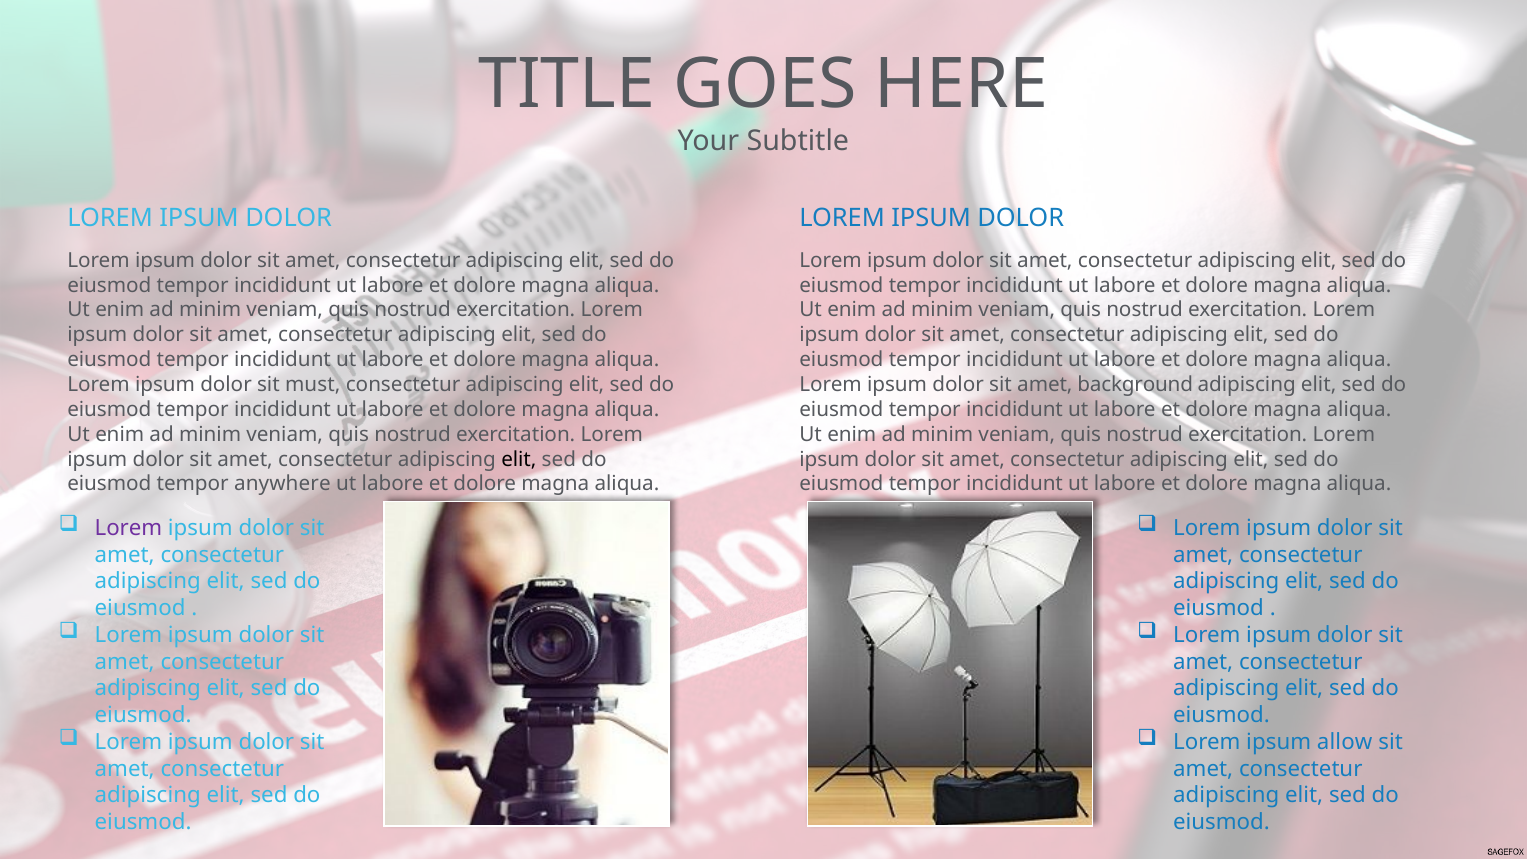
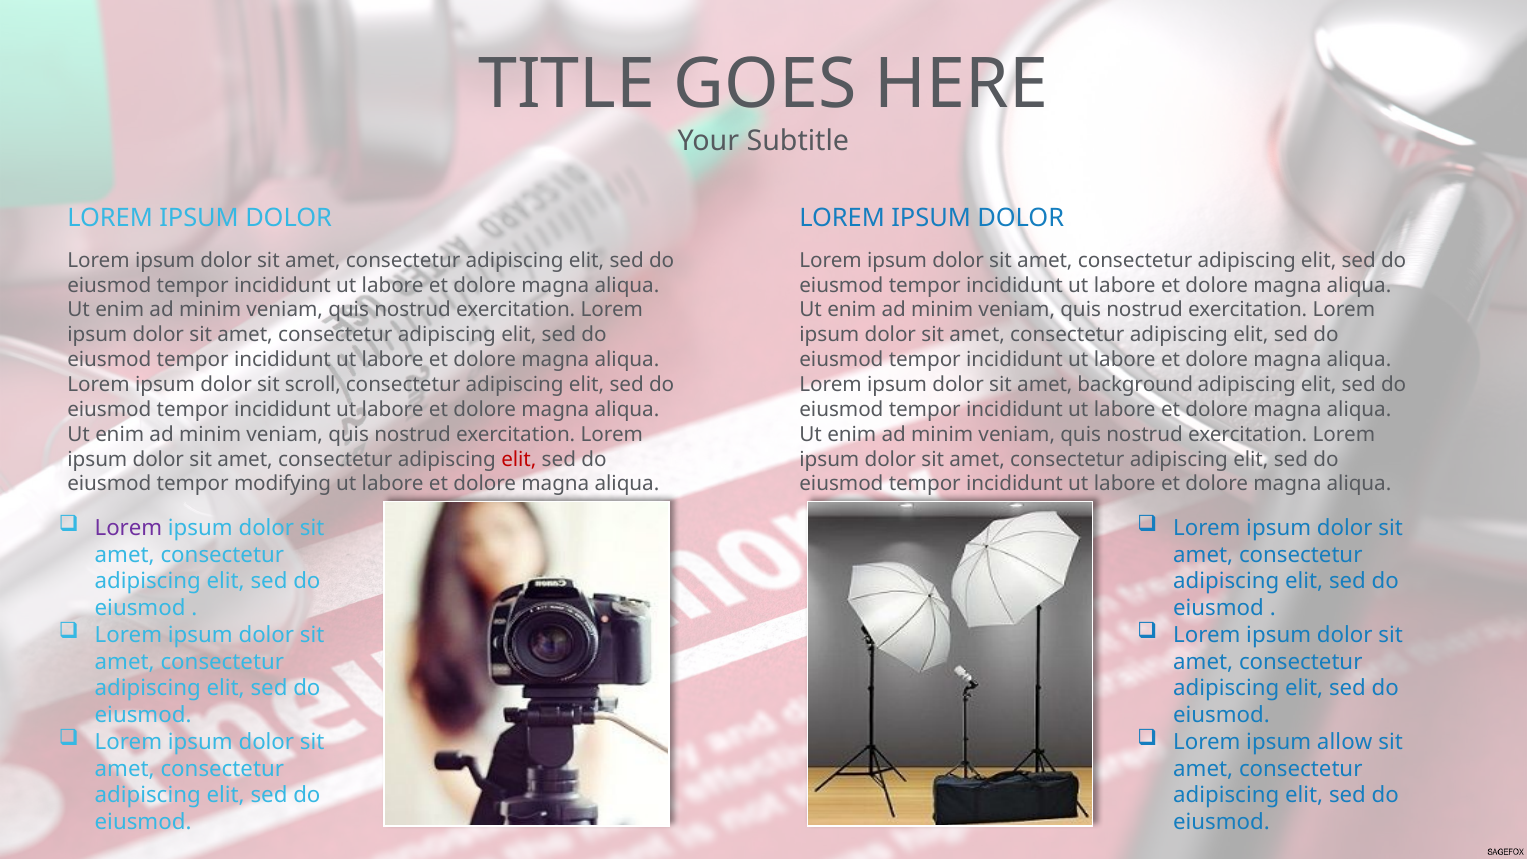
must: must -> scroll (313, 385)
elit colour: black -> red (519, 459)
anywhere: anywhere -> modifying (283, 484)
